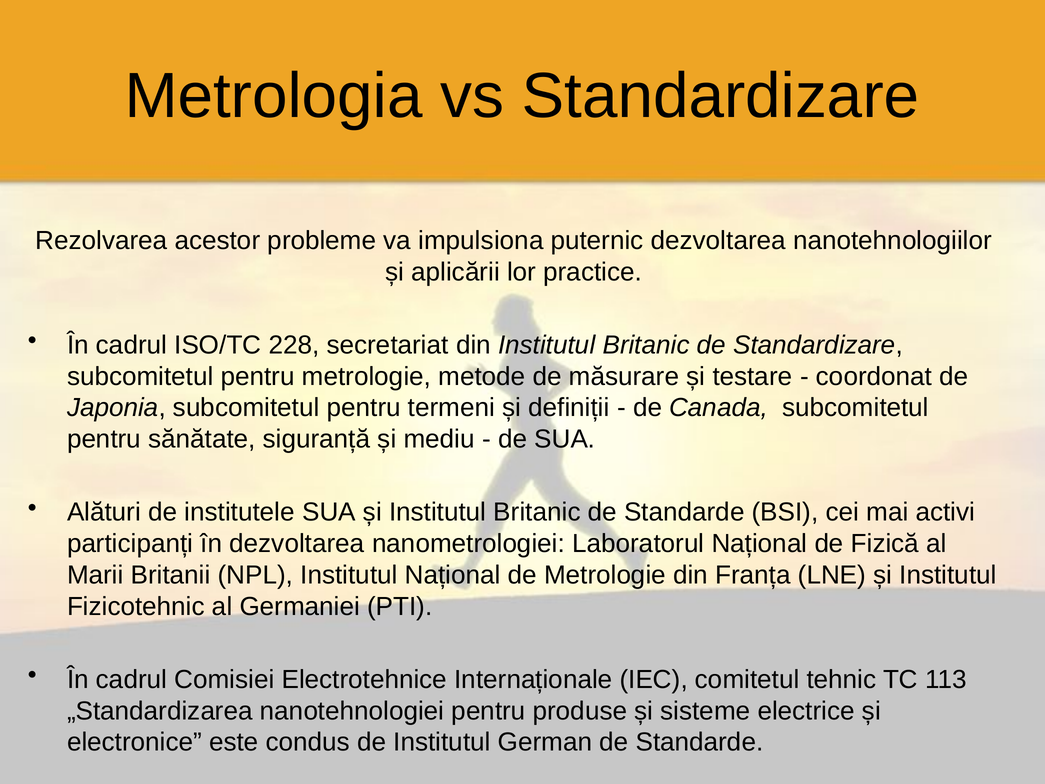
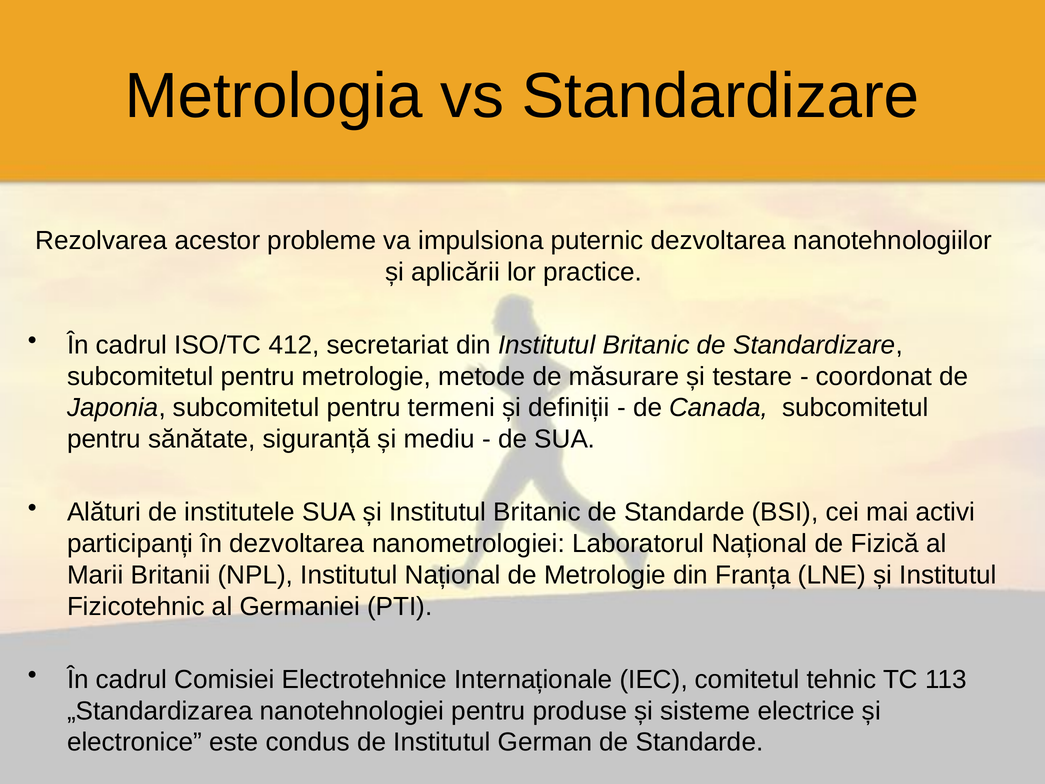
228: 228 -> 412 (294, 345)
